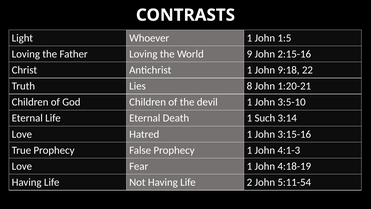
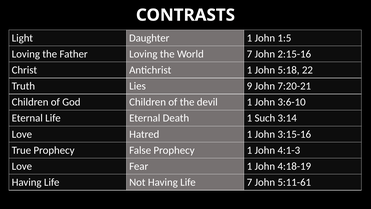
Whoever: Whoever -> Daughter (149, 38)
World 9: 9 -> 7 (249, 54)
9:18: 9:18 -> 5:18 (289, 70)
8: 8 -> 9 (249, 86)
1:20-21: 1:20-21 -> 7:20-21 (294, 86)
3:5-10: 3:5-10 -> 3:6-10 (292, 102)
Life 2: 2 -> 7 (249, 182)
5:11-54: 5:11-54 -> 5:11-61 (294, 182)
